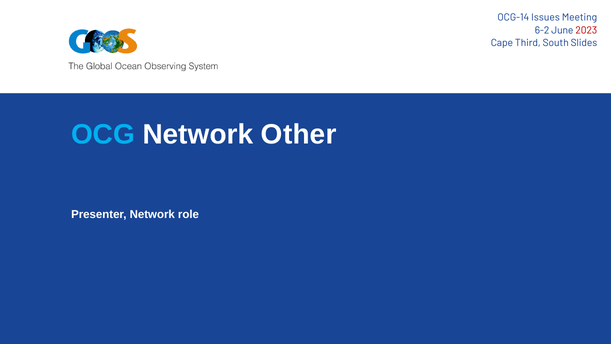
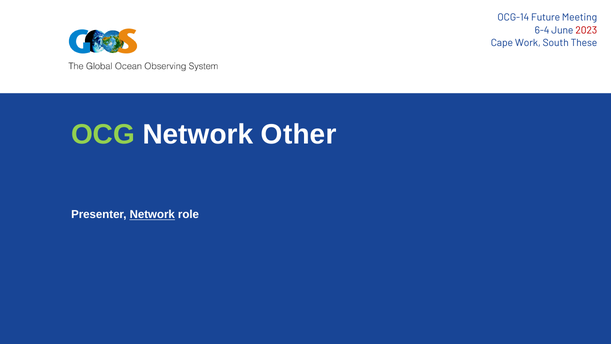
Issues: Issues -> Future (546, 17)
6-2: 6-2 -> 6-4 (542, 30)
Third: Third -> Work (528, 43)
Slides: Slides -> These (584, 43)
OCG colour: light blue -> light green (103, 134)
Network underline: none -> present (152, 214)
